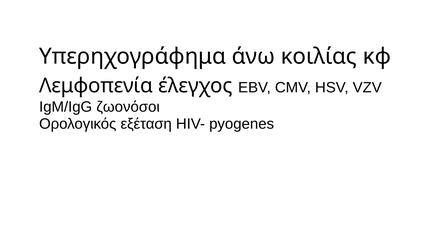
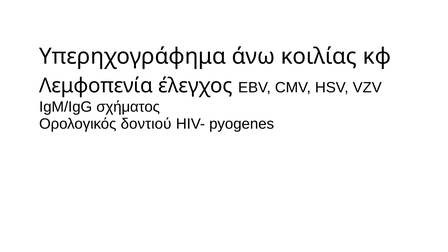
ζωονόσοι: ζωονόσοι -> σχήματος (128, 107)
εξέταση: εξέταση -> δοντιού (146, 124)
